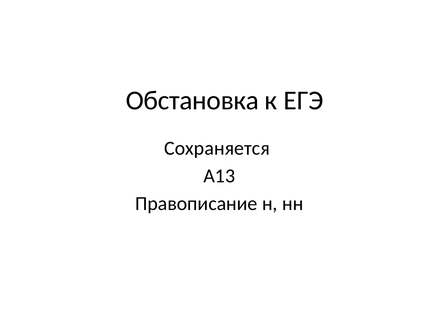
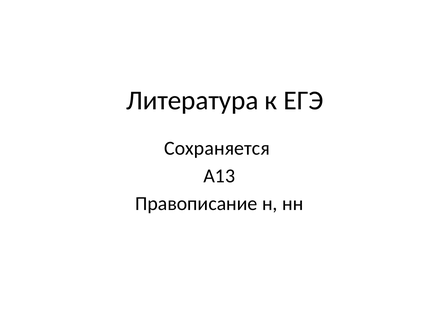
Обстановка: Обстановка -> Литература (192, 101)
